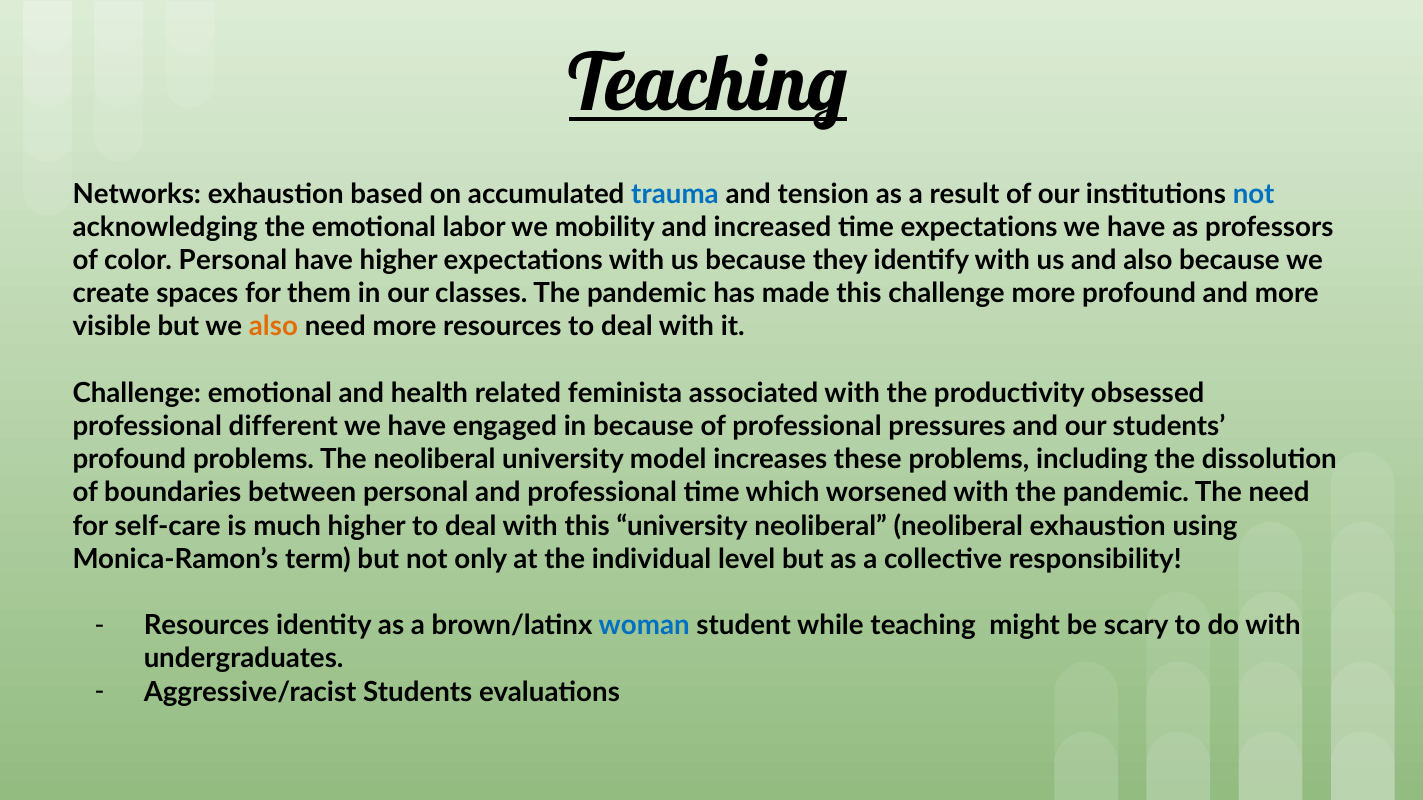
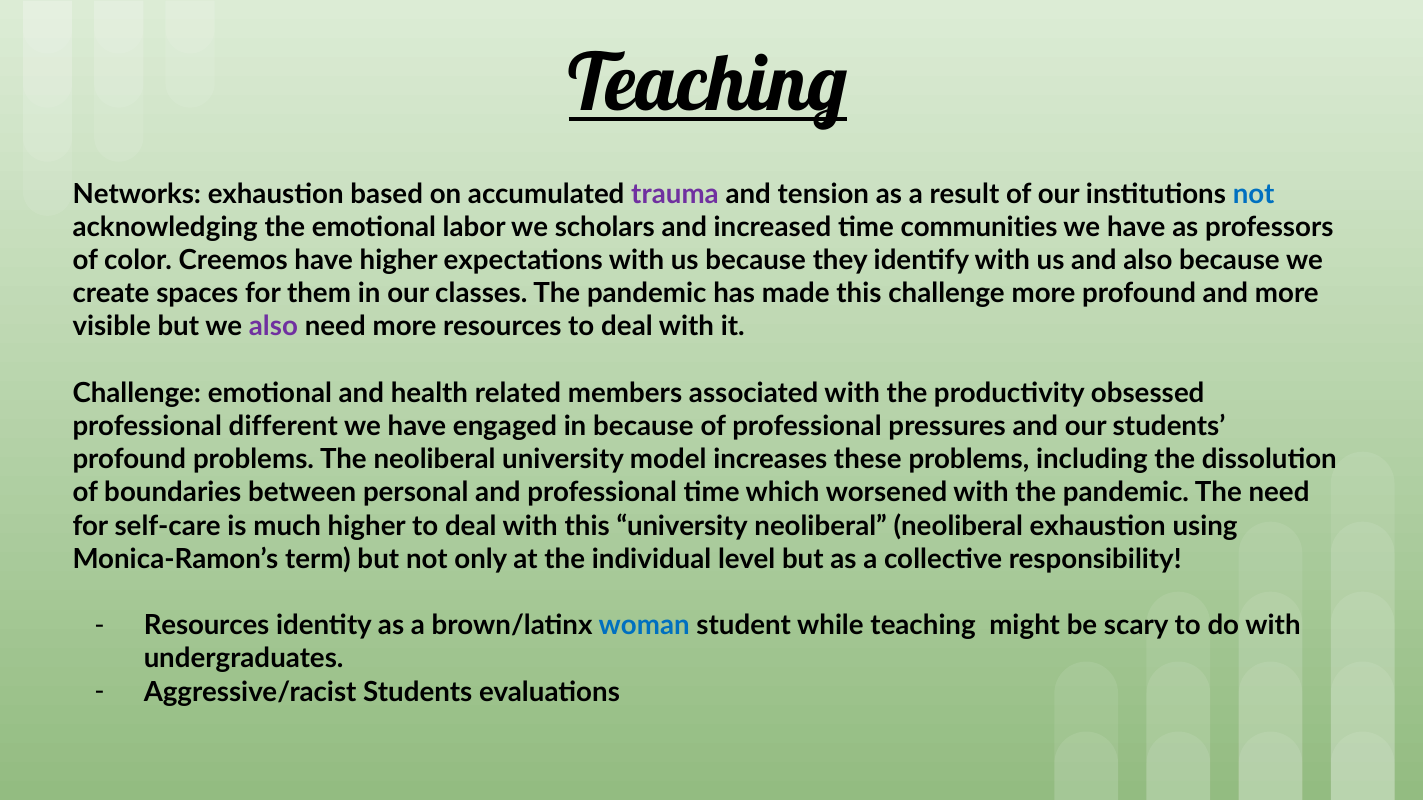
trauma colour: blue -> purple (675, 194)
mobility: mobility -> scholars (605, 227)
time expectations: expectations -> communities (979, 227)
color Personal: Personal -> Creemos (233, 261)
also colour: orange -> purple (273, 327)
feminista: feminista -> members (625, 393)
